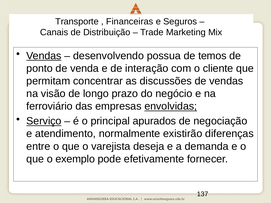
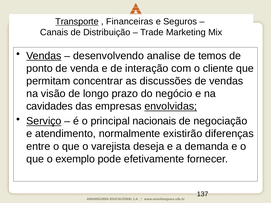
Transporte underline: none -> present (77, 22)
possua: possua -> analise (164, 56)
ferroviário: ferroviário -> cavidades (50, 106)
apurados: apurados -> nacionais (154, 121)
